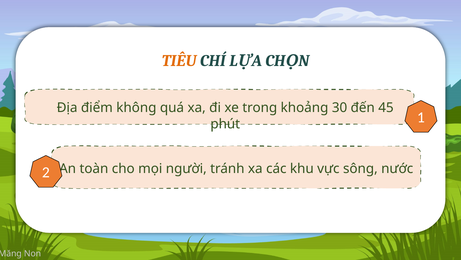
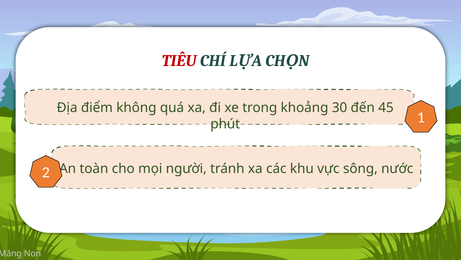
TIÊU colour: orange -> red (179, 60)
